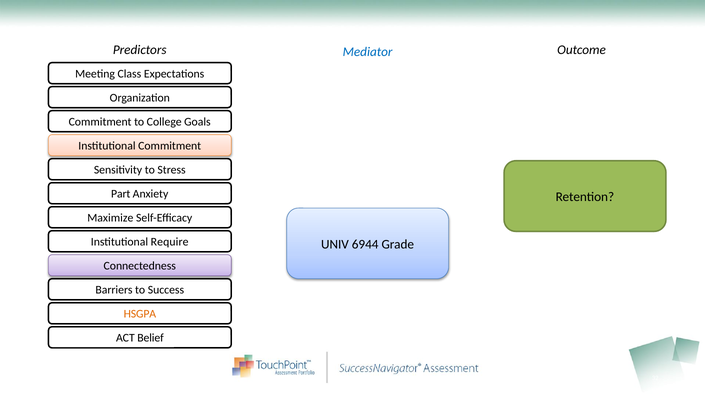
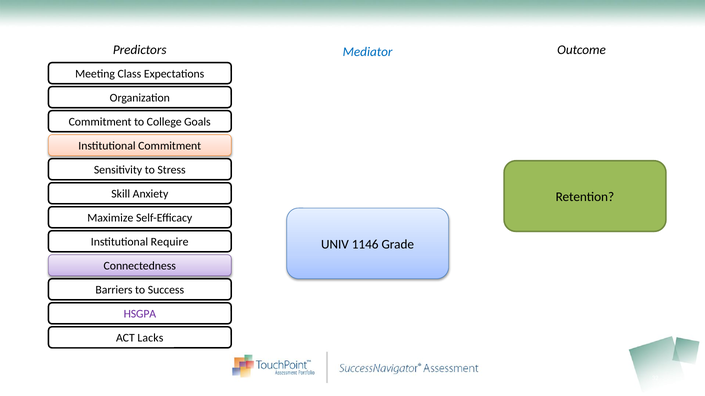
Part: Part -> Skill (121, 194)
6944: 6944 -> 1146 (365, 245)
HSGPA colour: orange -> purple (140, 315)
Belief: Belief -> Lacks (150, 339)
